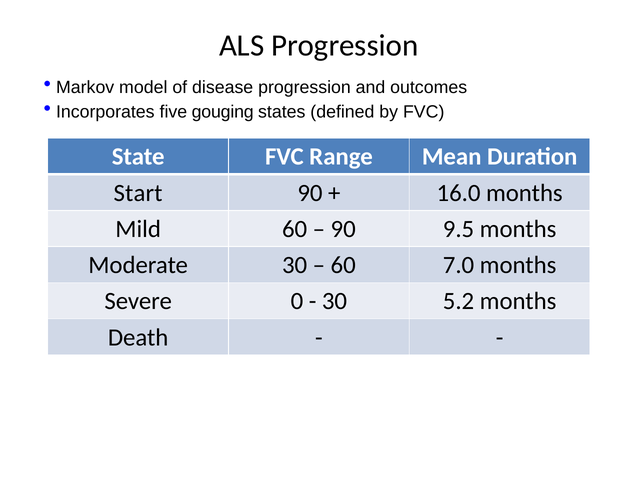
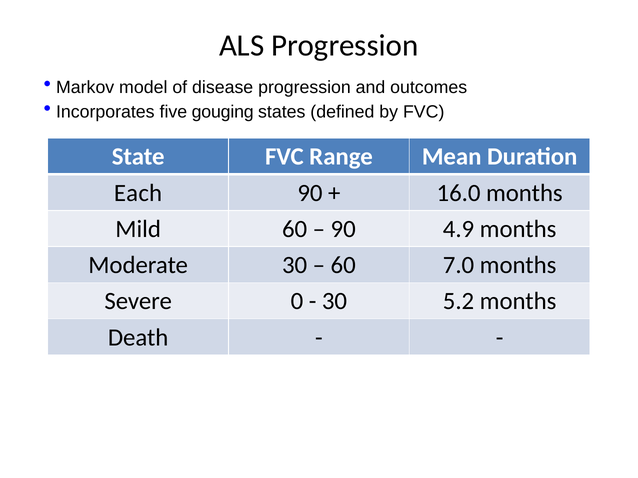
Start: Start -> Each (138, 193)
9.5: 9.5 -> 4.9 (459, 229)
